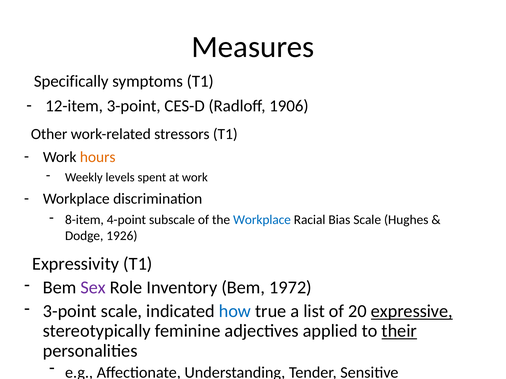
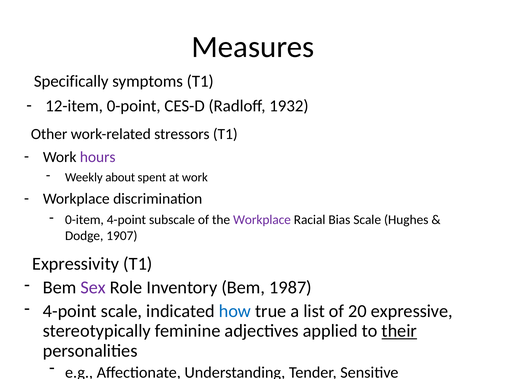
12-item 3-point: 3-point -> 0-point (134, 106)
1906: 1906 -> 1932 (289, 106)
hours colour: orange -> purple (98, 157)
levels: levels -> about (120, 178)
8-item: 8-item -> 0-item (84, 220)
Workplace colour: blue -> purple (262, 220)
1926: 1926 -> 1907 (122, 236)
1972: 1972 -> 1987 (291, 288)
3-point: 3-point -> 4-point (70, 312)
expressive underline: present -> none (412, 312)
